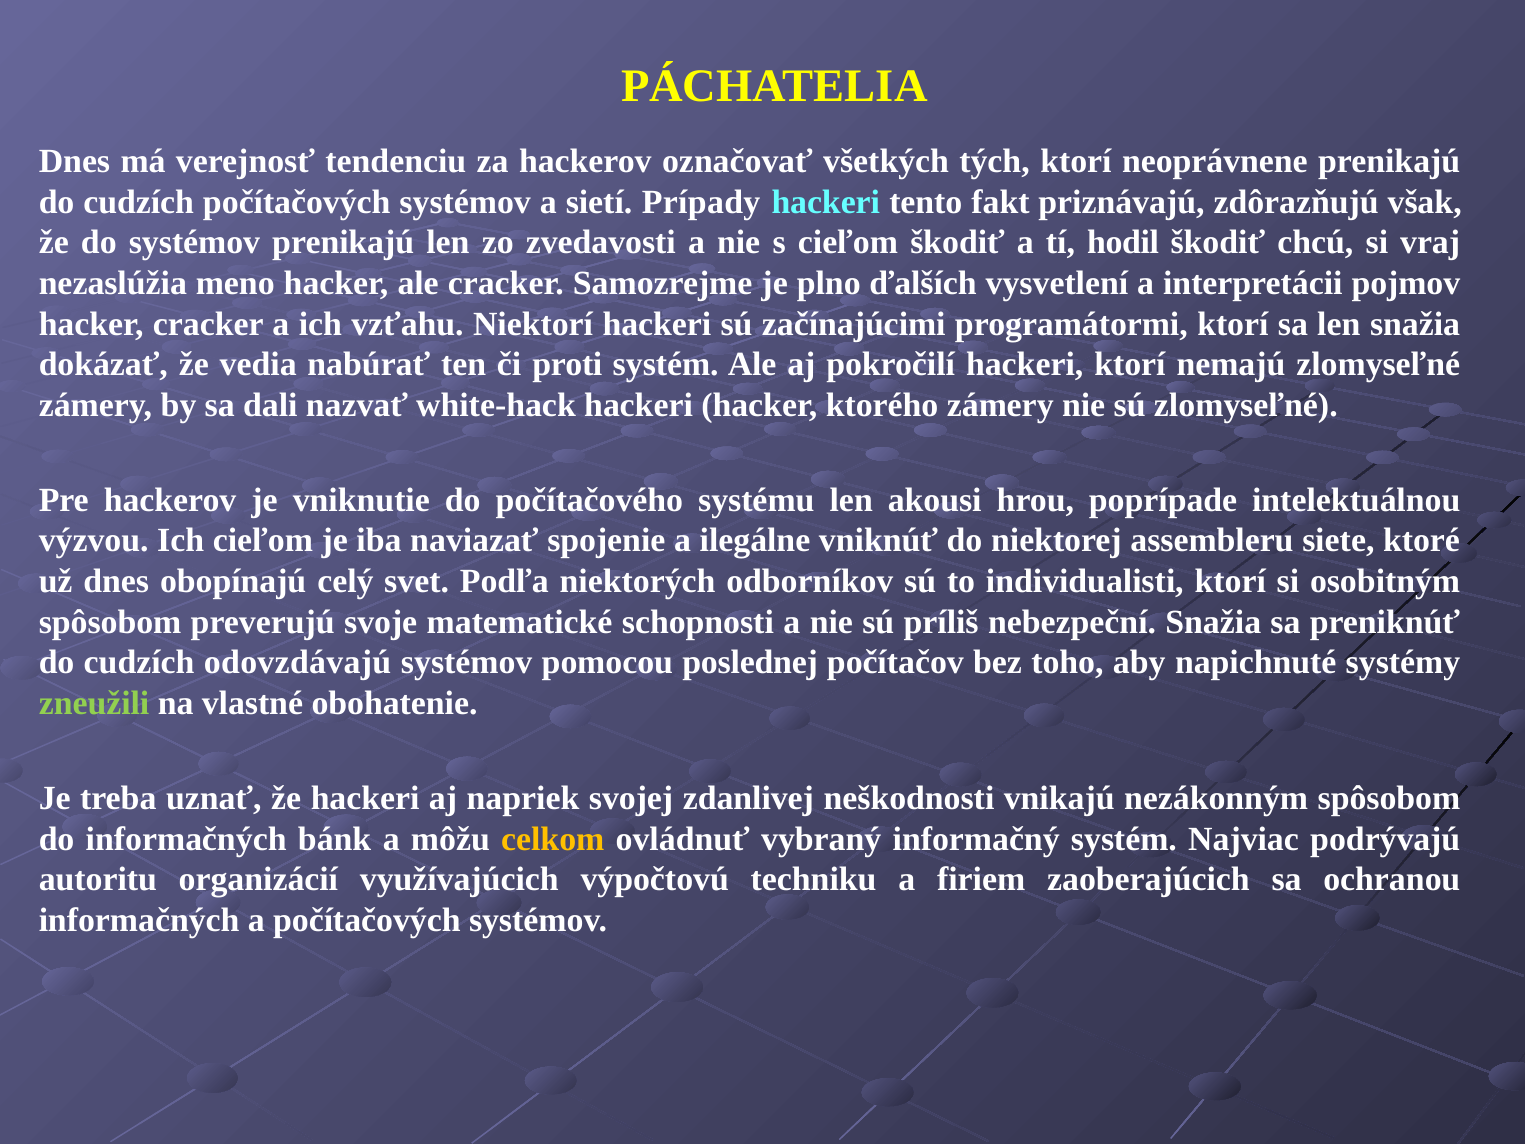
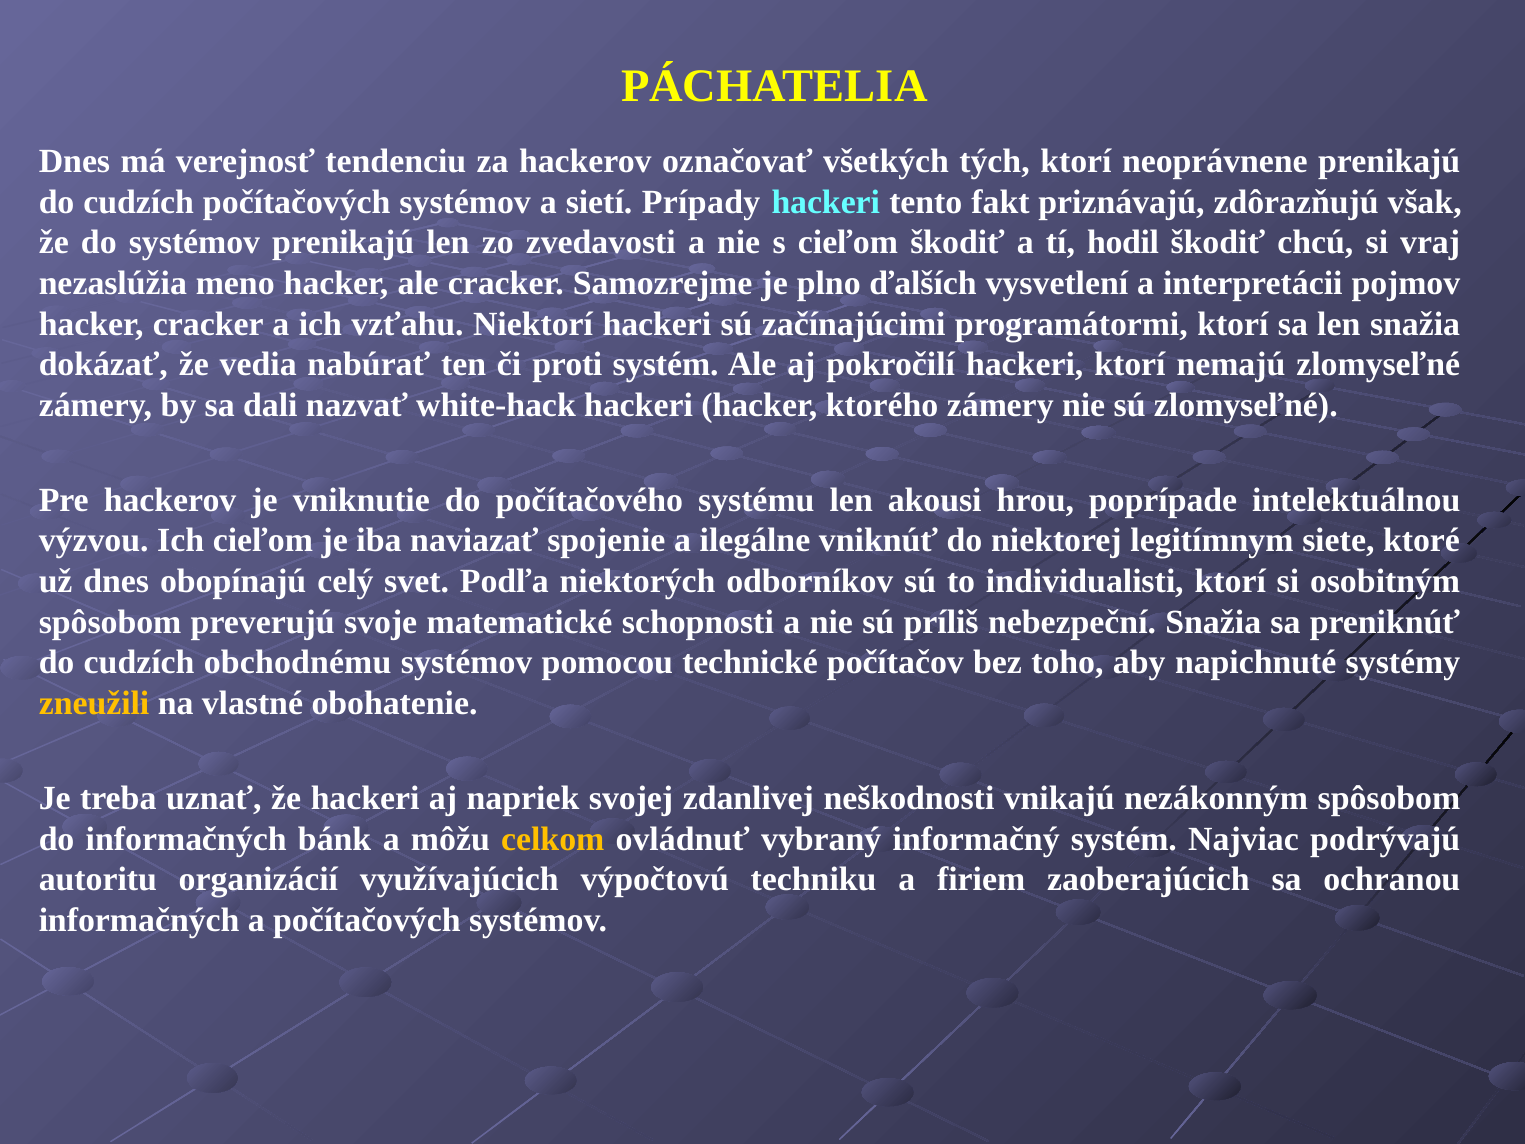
assembleru: assembleru -> legitímnym (1212, 541)
odovzdávajú: odovzdávajú -> obchodnému (298, 663)
poslednej: poslednej -> technické (750, 663)
zneužili colour: light green -> yellow (94, 703)
